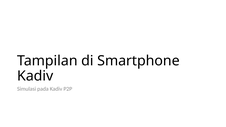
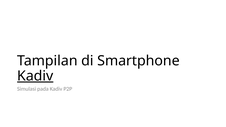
Kadiv underline: none -> present (35, 76)
